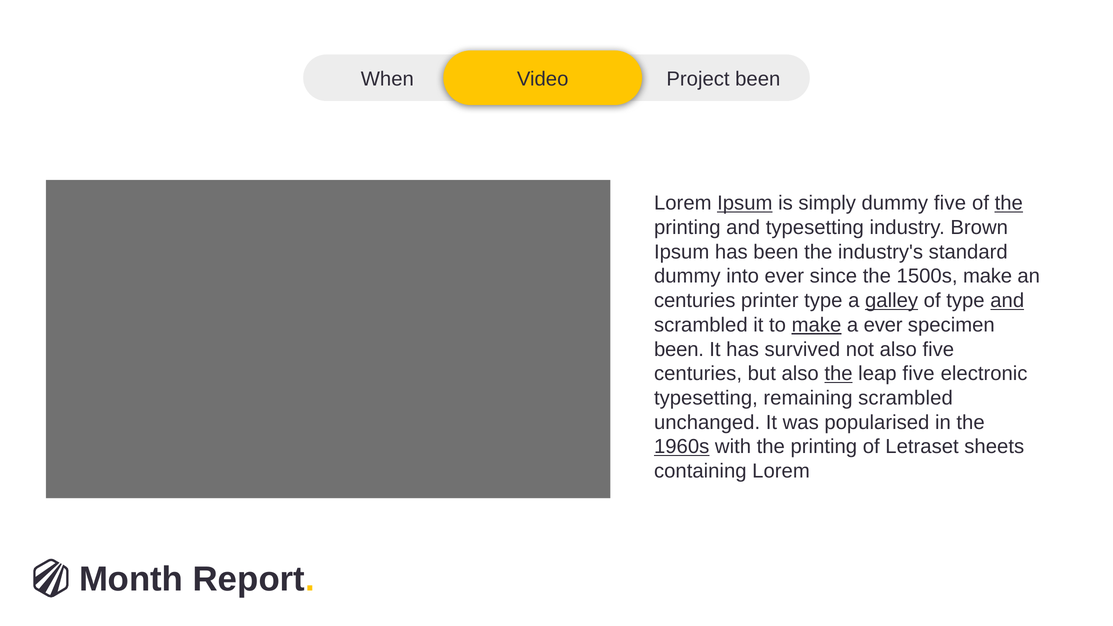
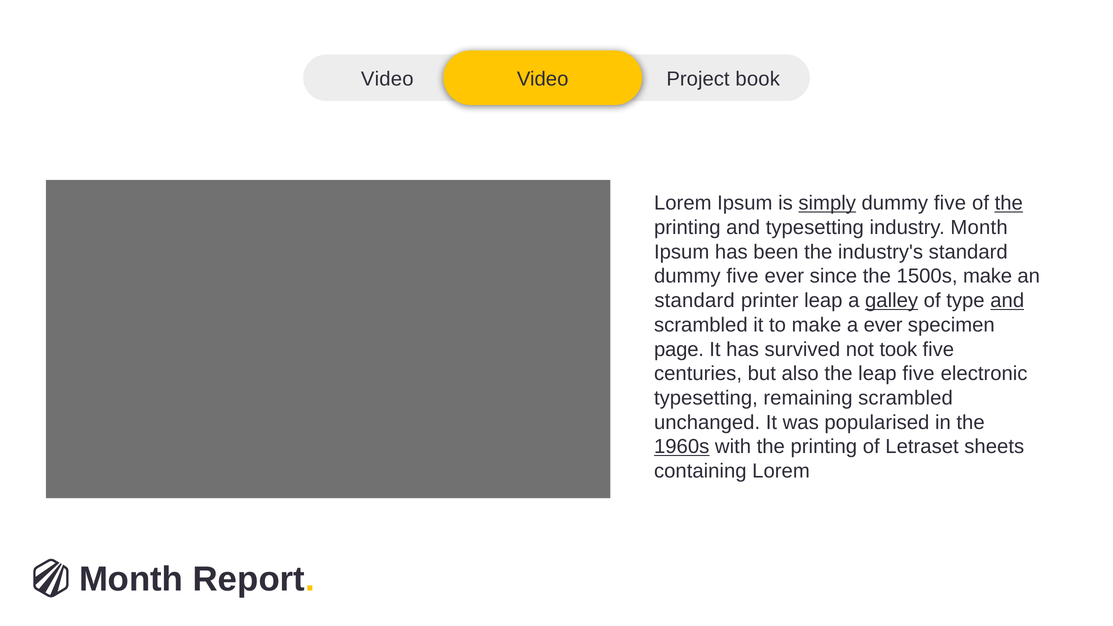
When: When -> Video (387, 79)
Project been: been -> book (758, 79)
Ipsum underline: present -> none (745, 203)
simply underline: none -> present (827, 203)
industry Brown: Brown -> Month (979, 228)
into: into -> five (742, 276)
centuries: centuries -> standard (695, 301)
printer type: type -> leap (823, 301)
make underline: present -> none (816, 325)
been: been -> page (679, 349)
not also: also -> took (898, 349)
the underline: present -> none (839, 374)
